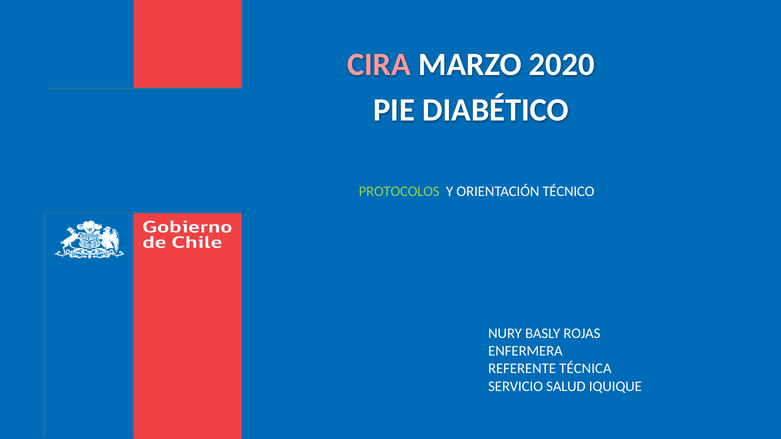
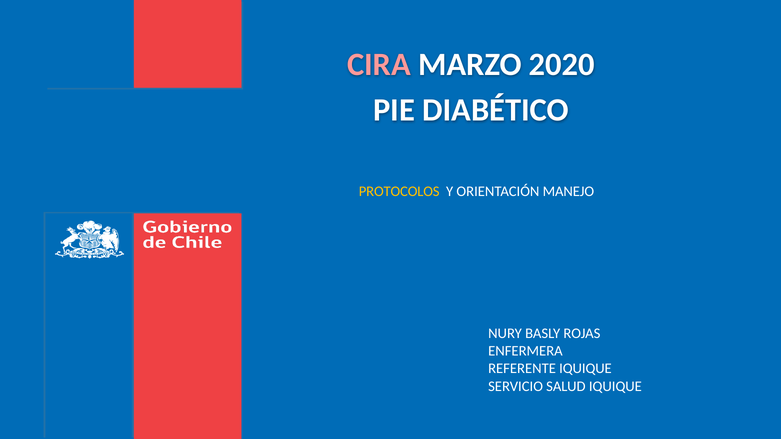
PROTOCOLOS colour: light green -> yellow (399, 192)
TÉCNICO: TÉCNICO -> MANEJO (568, 192)
REFERENTE TÉCNICA: TÉCNICA -> IQUIQUE (585, 369)
